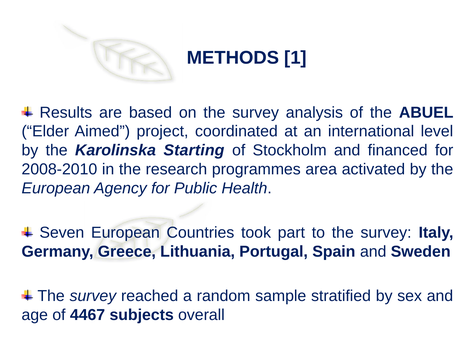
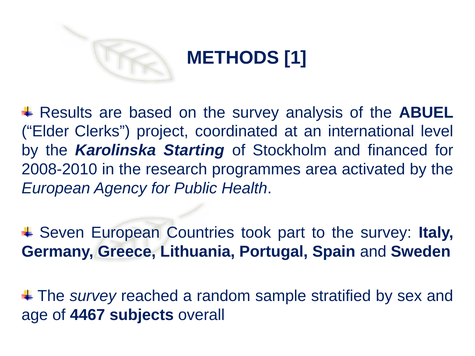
Aimed: Aimed -> Clerks (102, 132)
